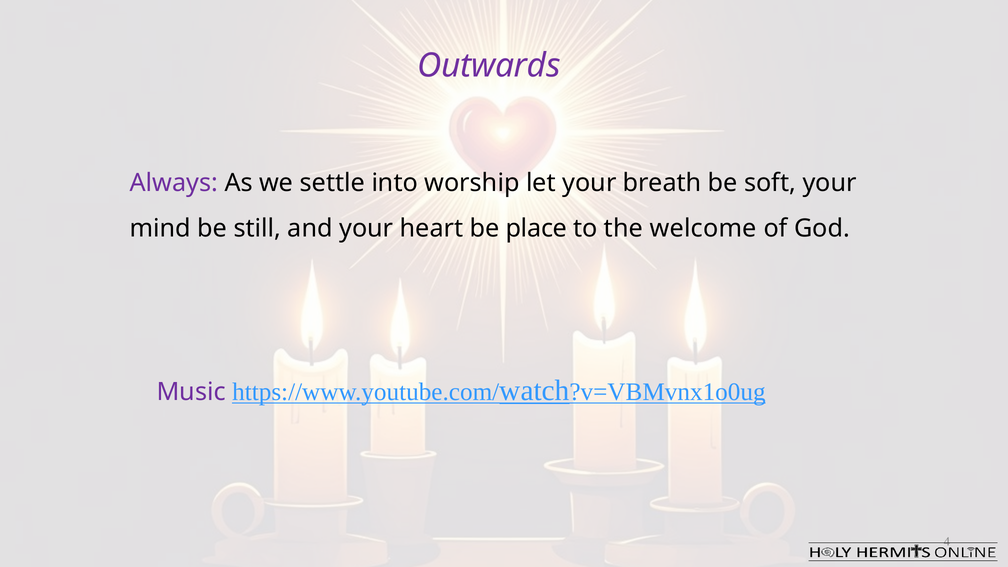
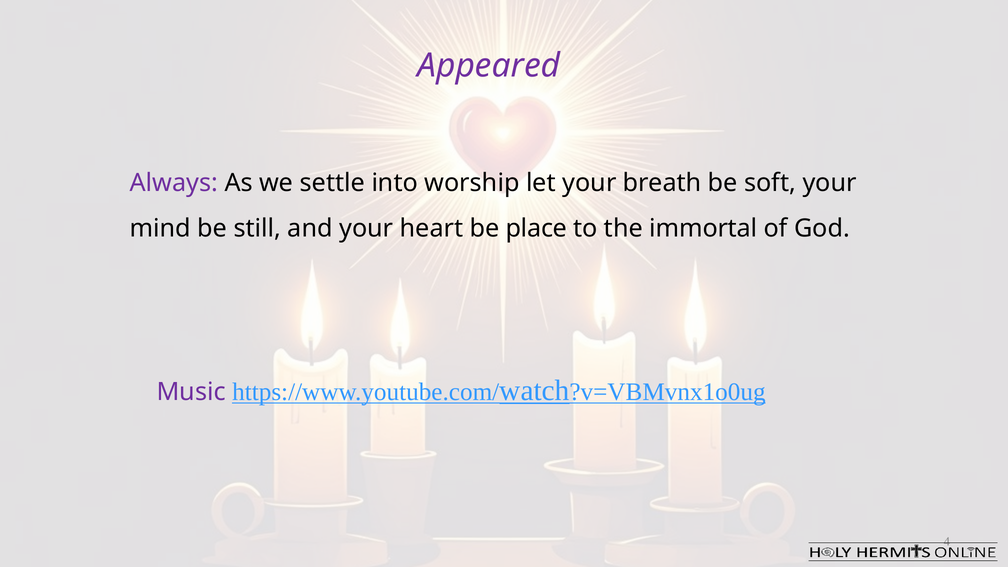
Outwards: Outwards -> Appeared (489, 66)
welcome: welcome -> immortal (703, 228)
